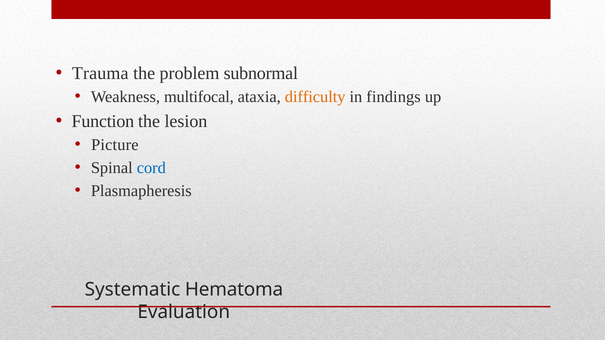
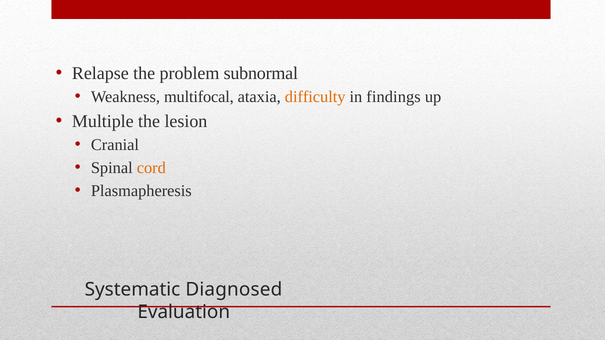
Trauma: Trauma -> Relapse (100, 73)
Function: Function -> Multiple (103, 121)
Picture: Picture -> Cranial (115, 145)
cord colour: blue -> orange (151, 168)
Hematoma: Hematoma -> Diagnosed (234, 290)
